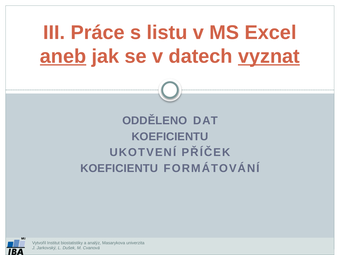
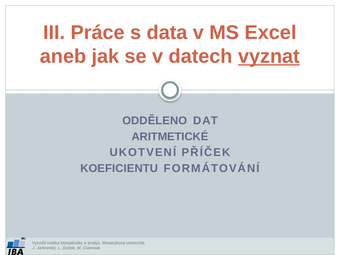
listu: listu -> data (167, 33)
aneb underline: present -> none (63, 56)
KOEFICIENTU: KOEFICIENTU -> ARITMETICKÉ (170, 137)
